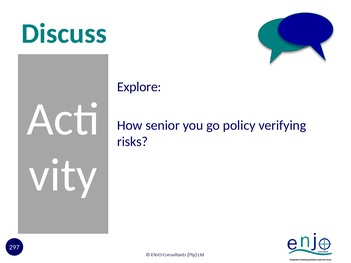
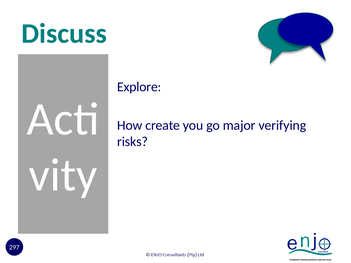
senior: senior -> create (163, 125)
policy: policy -> major (239, 125)
